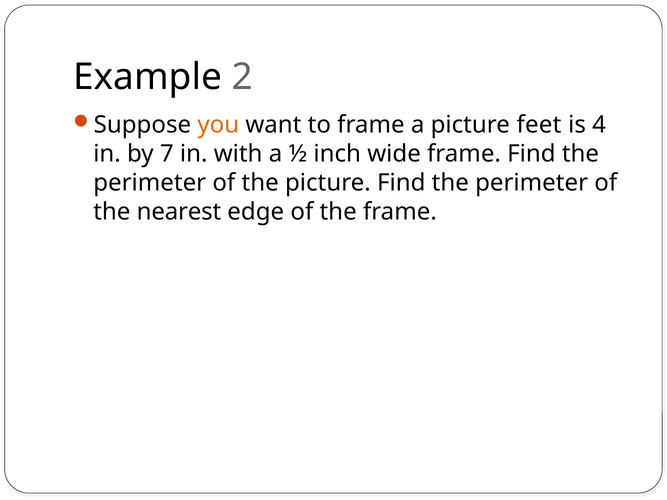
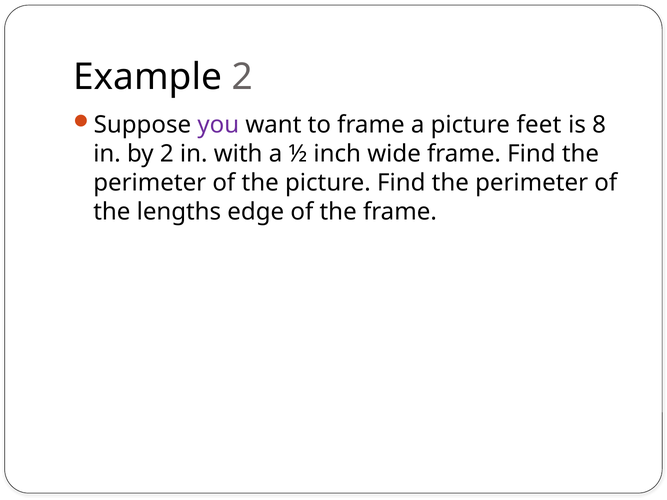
you colour: orange -> purple (218, 125)
4: 4 -> 8 (599, 125)
by 7: 7 -> 2 (167, 154)
nearest: nearest -> lengths (179, 212)
